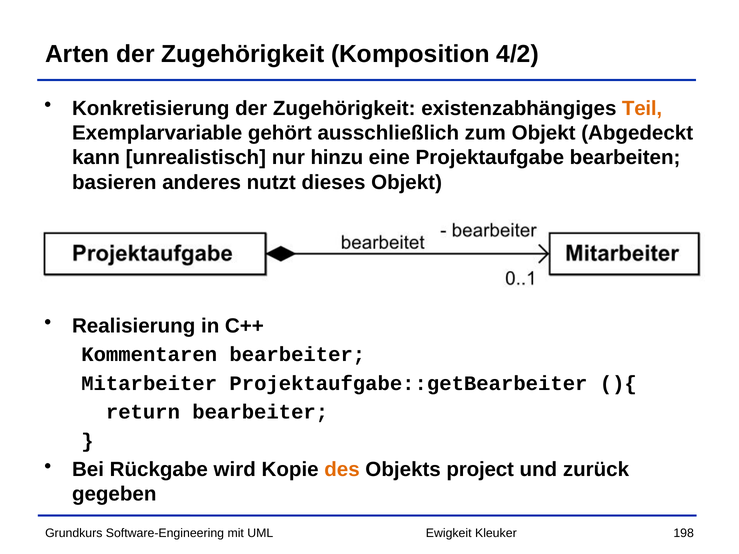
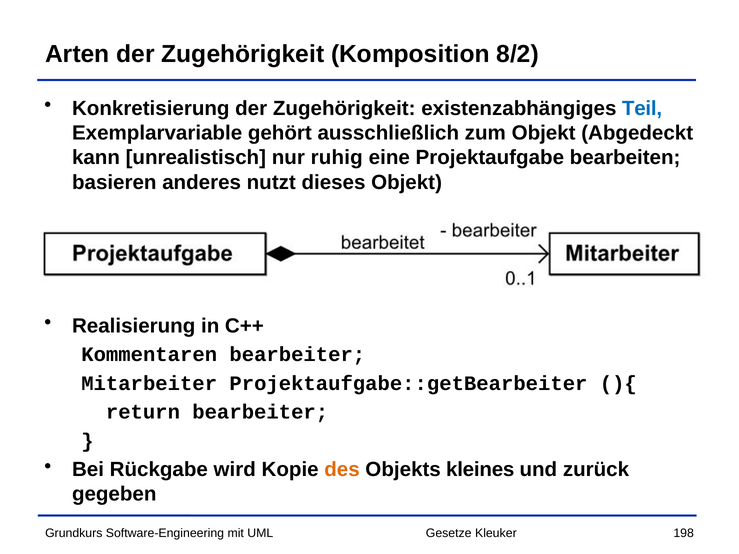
4/2: 4/2 -> 8/2 (518, 54)
Teil colour: orange -> blue (642, 108)
hinzu: hinzu -> ruhig (337, 158)
project: project -> kleines (480, 470)
Ewigkeit: Ewigkeit -> Gesetze (449, 533)
